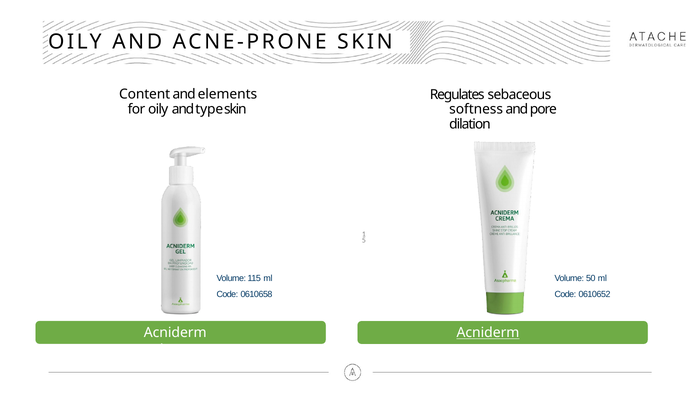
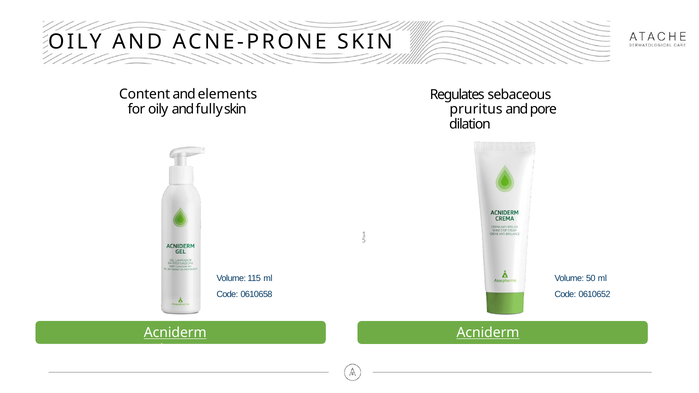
type: type -> fully (209, 109)
softness: softness -> pruritus (476, 109)
Acniderm underline: none -> present (175, 333)
